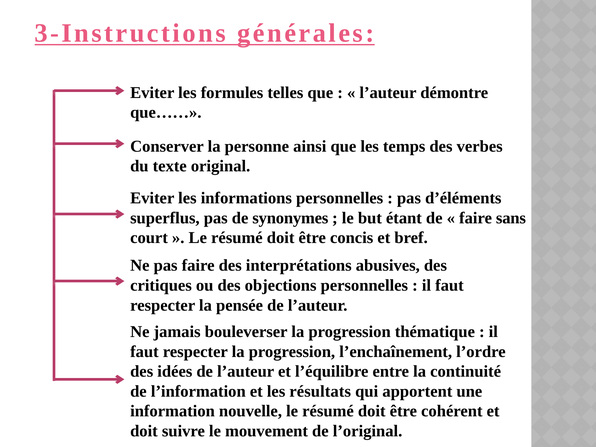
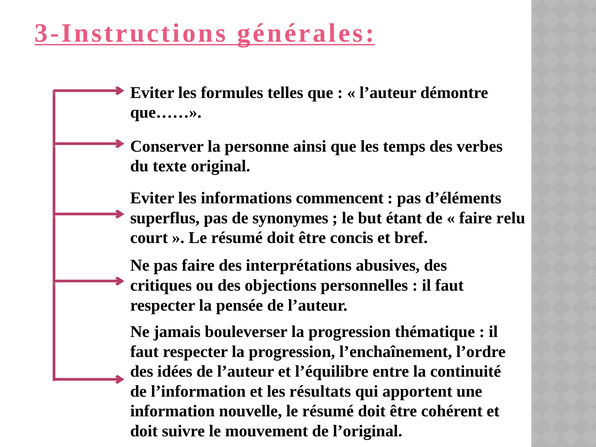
informations personnelles: personnelles -> commencent (340, 198)
sans: sans -> relu (511, 218)
